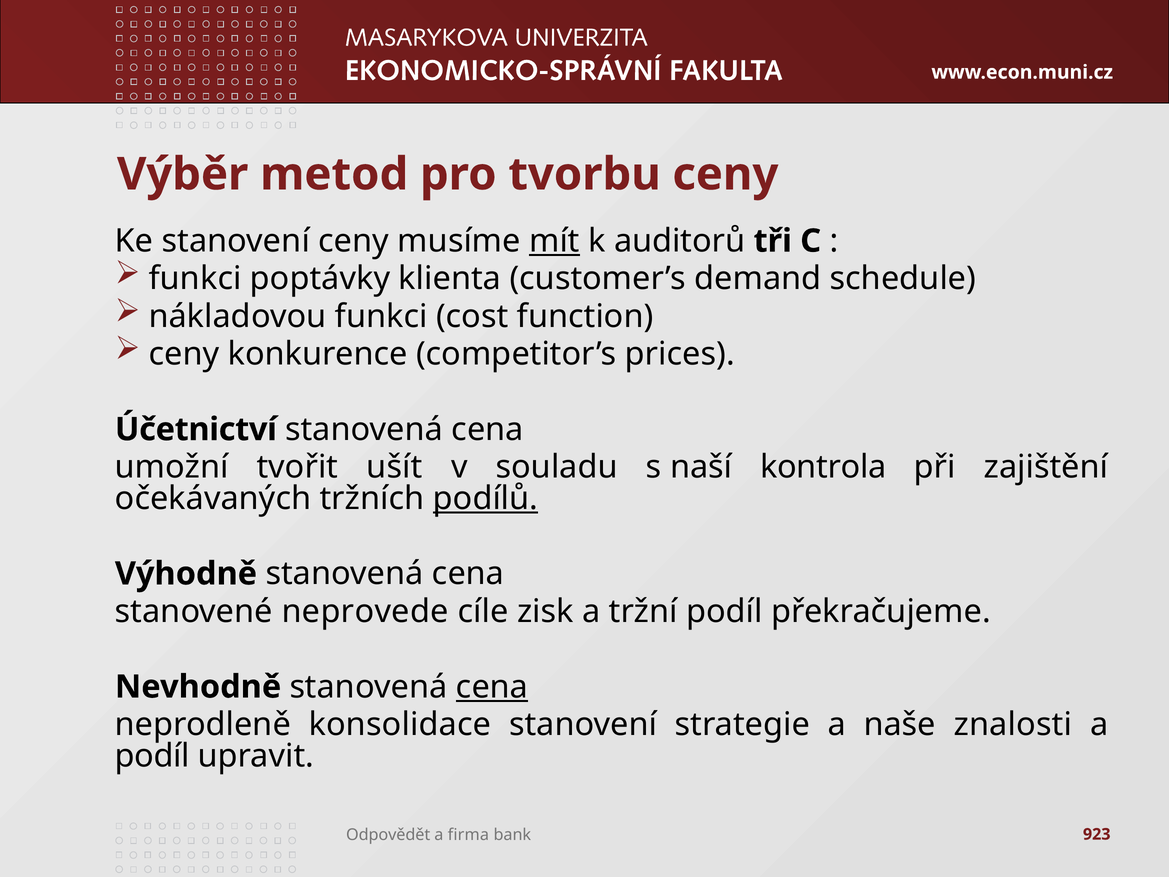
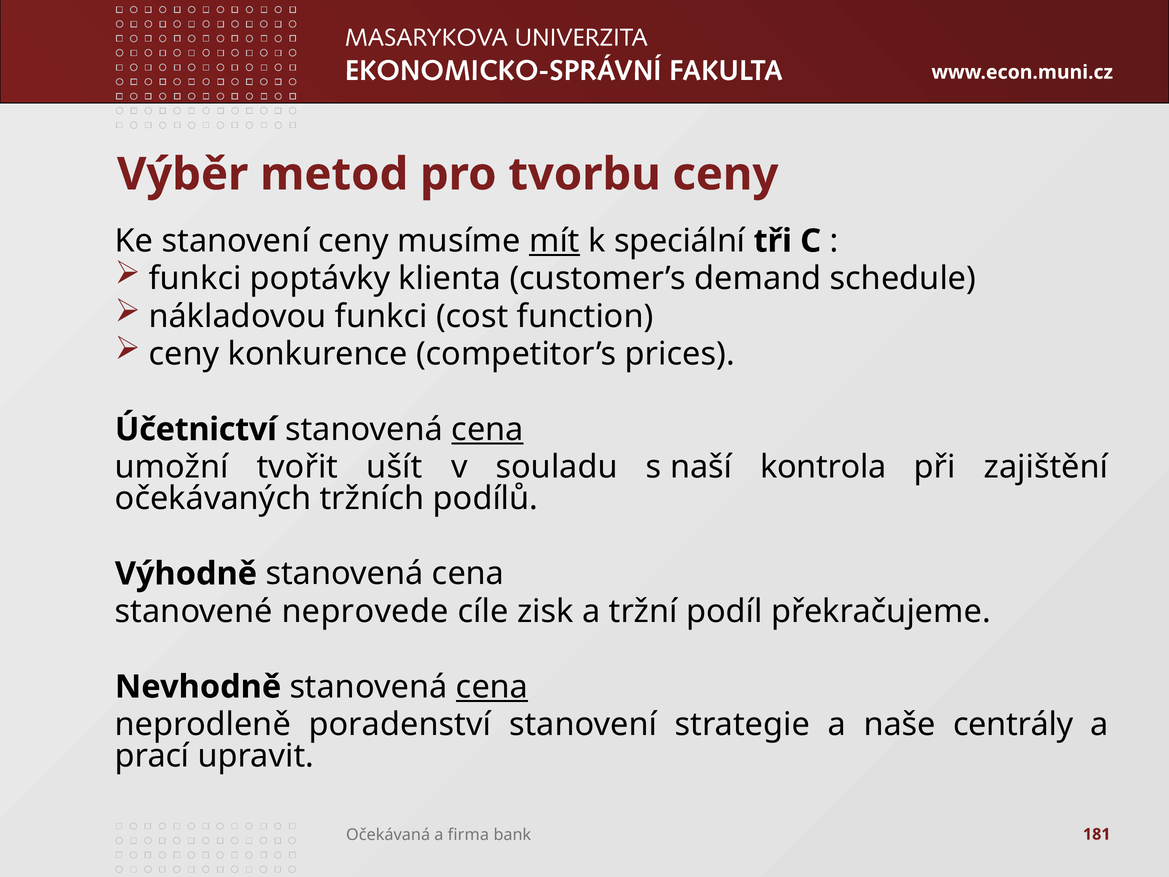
auditorů: auditorů -> speciální (680, 241)
cena underline: none -> present (488, 429)
podílů underline: present -> none (485, 498)
konsolidace: konsolidace -> poradenství (400, 724)
znalosti: znalosti -> centrály (1013, 724)
podíl: podíl -> prací (152, 756)
Odpovědět: Odpovědět -> Očekávaná (388, 834)
923: 923 -> 181 (1097, 834)
